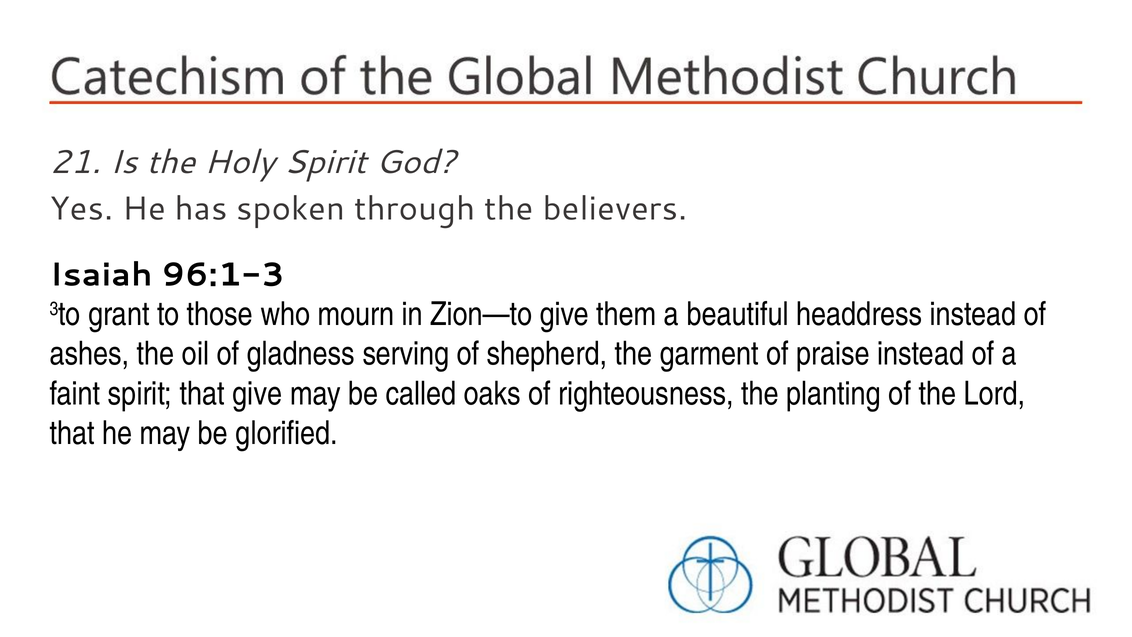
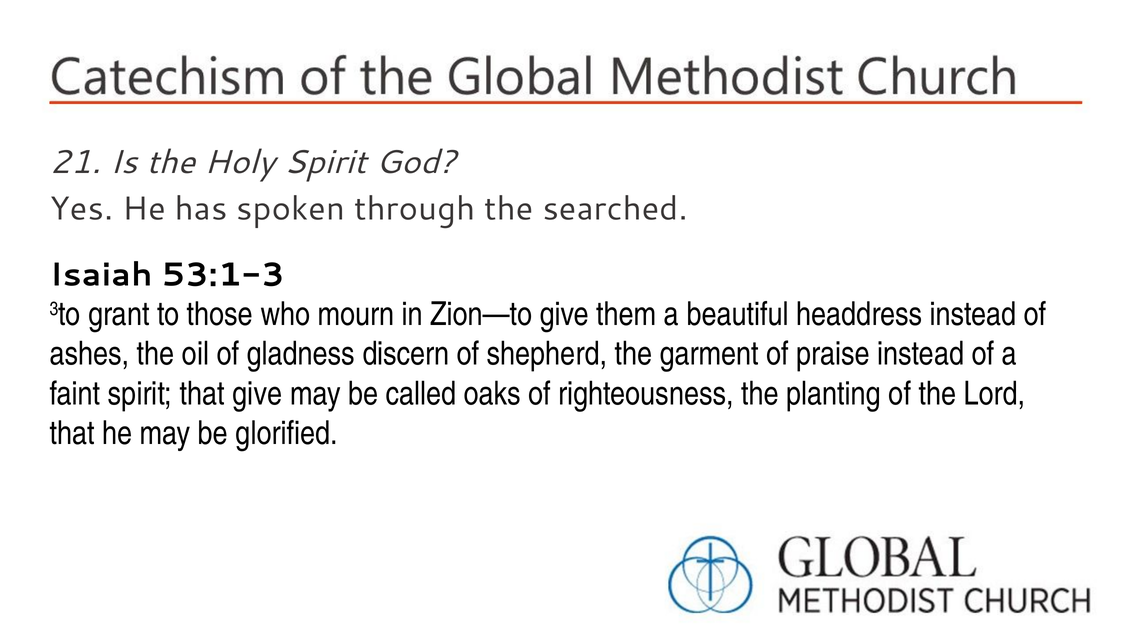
believers: believers -> searched (615, 209)
96:1-3: 96:1-3 -> 53:1-3 (223, 275)
serving: serving -> discern (406, 354)
